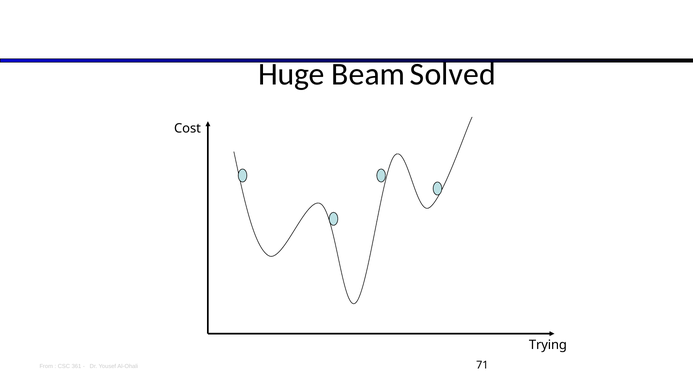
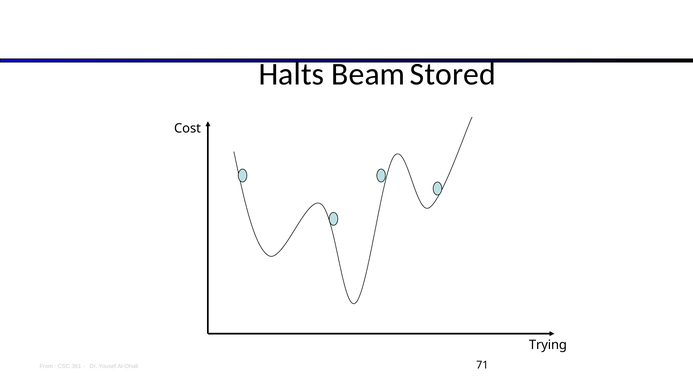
Huge: Huge -> Halts (291, 74)
Solved: Solved -> Stored (453, 74)
